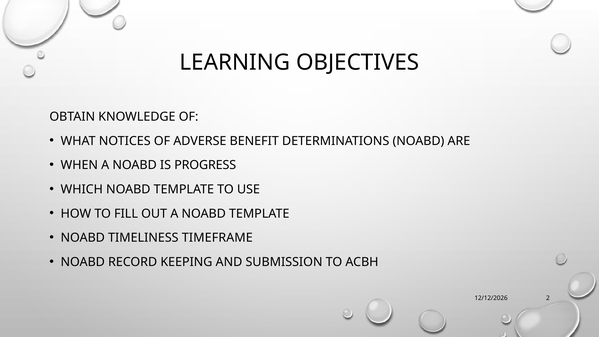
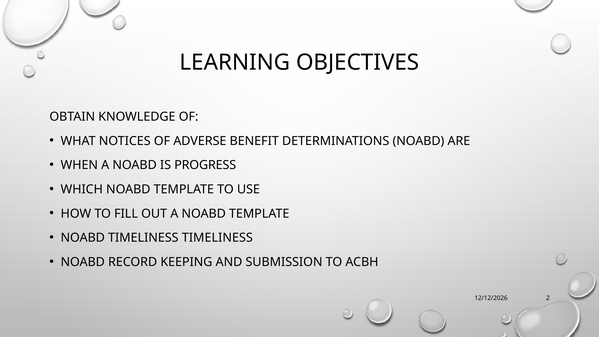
TIMELINESS TIMEFRAME: TIMEFRAME -> TIMELINESS (217, 238)
